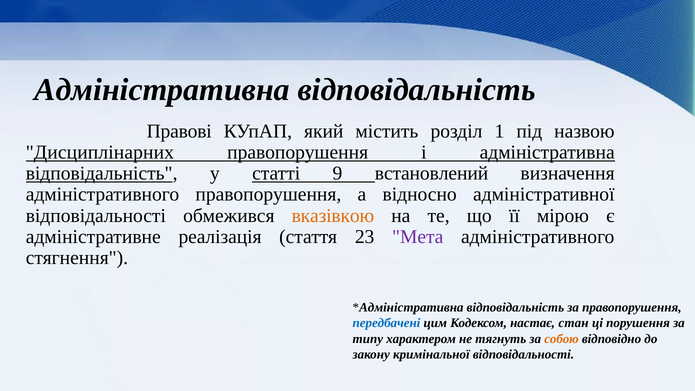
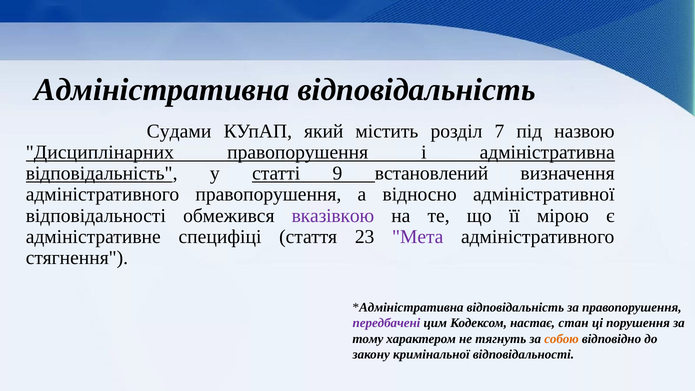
Правові: Правові -> Судами (179, 131)
1: 1 -> 7 (499, 131)
вказівкою colour: orange -> purple (333, 216)
реалізація: реалізація -> специфіці (220, 237)
передбачені colour: blue -> purple (386, 323)
типу: типу -> тому (368, 339)
